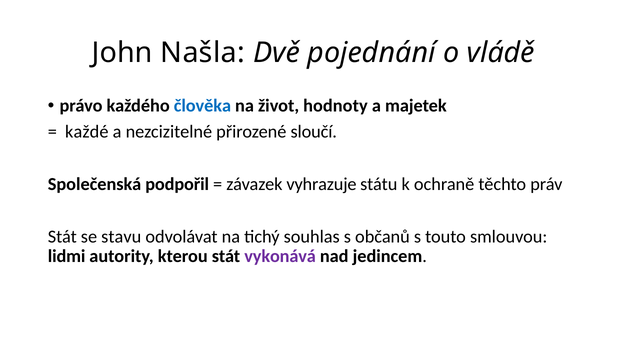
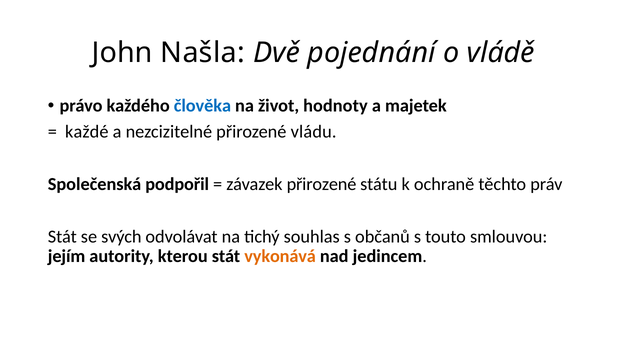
sloučí: sloučí -> vládu (314, 132)
závazek vyhrazuje: vyhrazuje -> přirozené (321, 185)
stavu: stavu -> svých (121, 237)
lidmi: lidmi -> jejím (67, 257)
vykonává colour: purple -> orange (280, 257)
